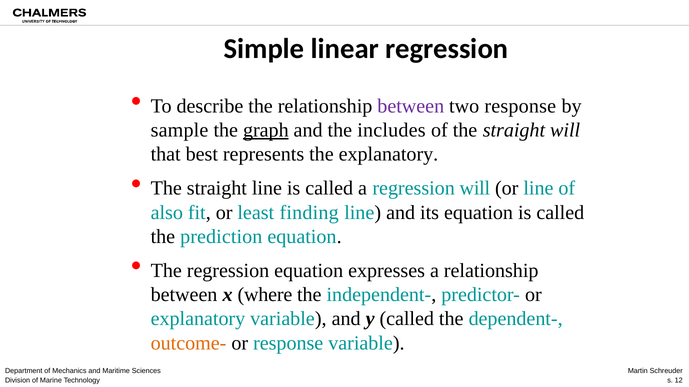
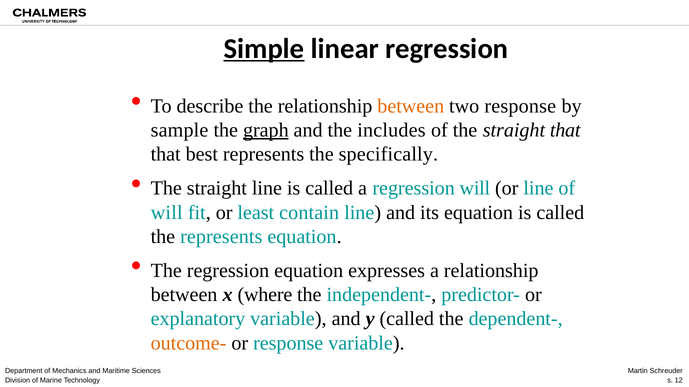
Simple underline: none -> present (264, 49)
between colour: purple -> orange (411, 106)
straight will: will -> that (565, 130)
the explanatory: explanatory -> specifically (388, 154)
also: also -> will (167, 213)
finding: finding -> contain (309, 213)
the prediction: prediction -> represents (221, 237)
